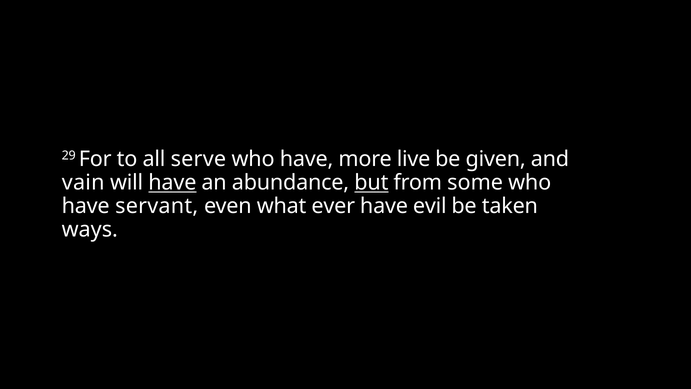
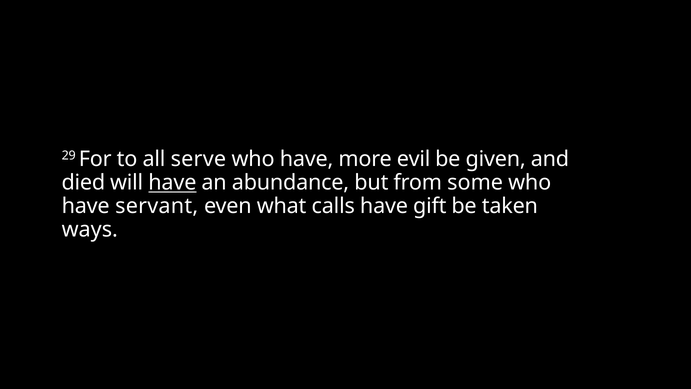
live: live -> evil (414, 159)
vain: vain -> died (83, 183)
but underline: present -> none (371, 183)
ever: ever -> calls (333, 206)
evil: evil -> gift (430, 206)
